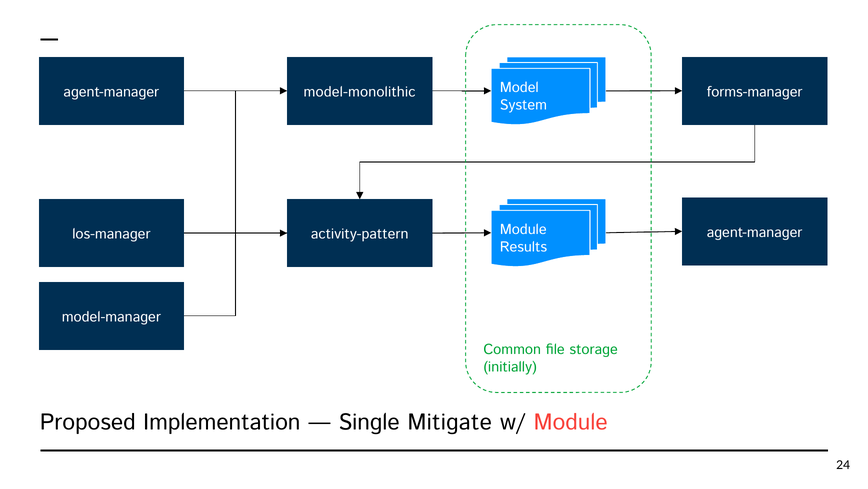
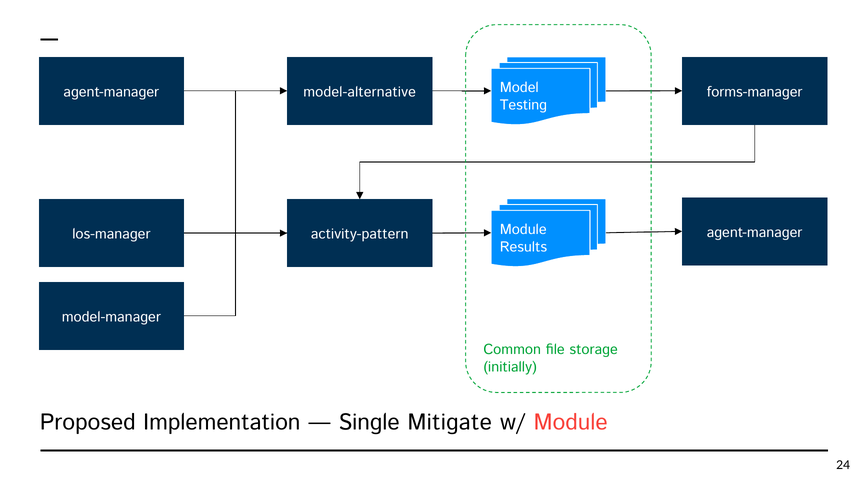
model-monolithic: model-monolithic -> model-alternative (360, 92)
System: System -> Testing (523, 105)
